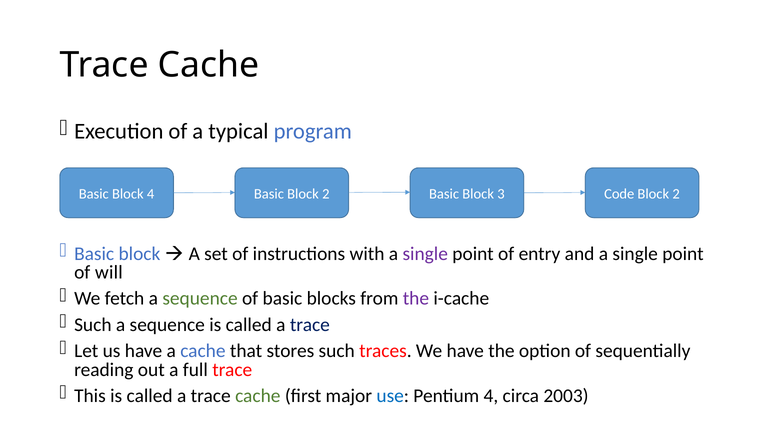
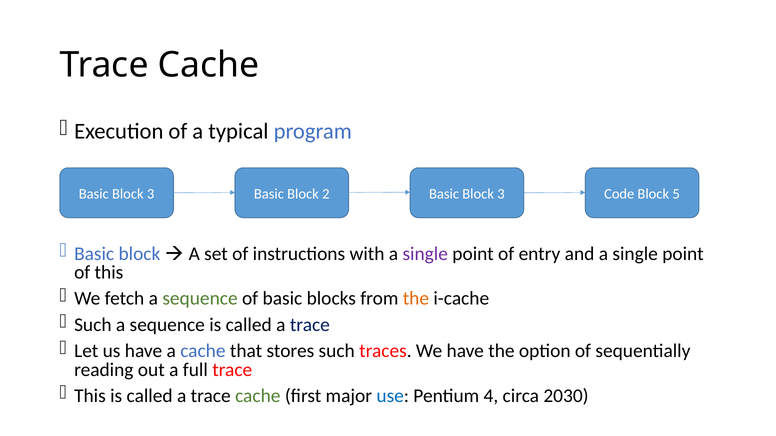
4: 4 -> 3 (151, 194)
2: 2 -> 5 (676, 194)
of will: will -> this (109, 273)
the colour: purple -> orange (416, 299)
2003: 2003 -> 2030 (566, 396)
